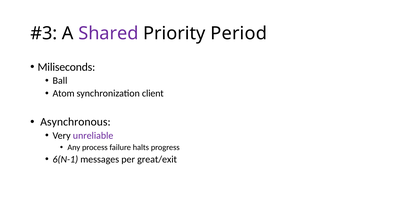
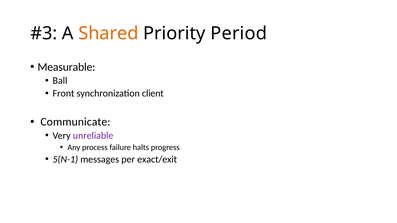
Shared colour: purple -> orange (108, 33)
Miliseconds: Miliseconds -> Measurable (66, 67)
Atom: Atom -> Front (63, 94)
Asynchronous: Asynchronous -> Communicate (75, 122)
6(N-1: 6(N-1 -> 5(N-1 (65, 160)
great/exit: great/exit -> exact/exit (157, 160)
